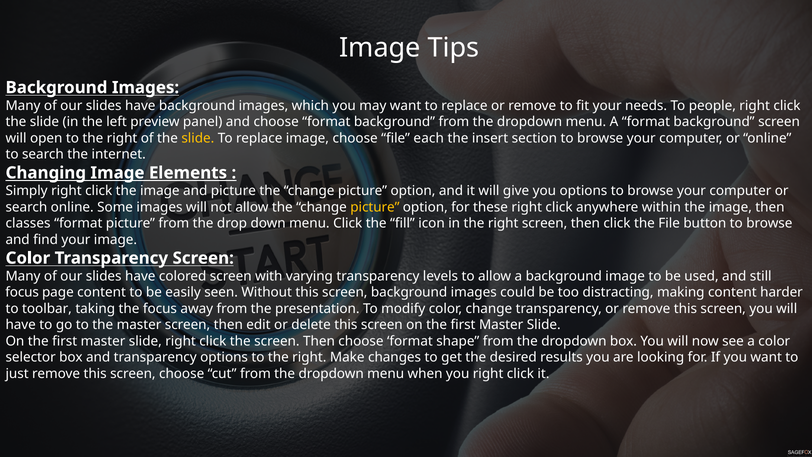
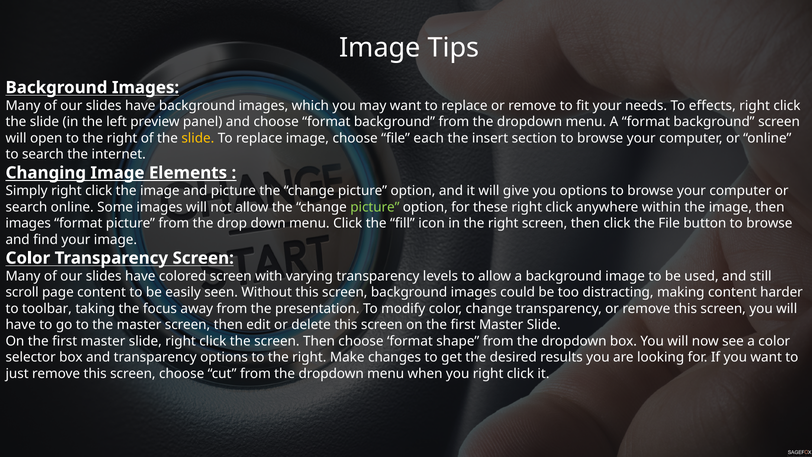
people: people -> effects (712, 106)
picture colour: yellow -> light green (375, 207)
classes: classes -> images (28, 223)
focus: focus -> scroll (22, 292)
